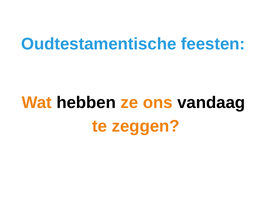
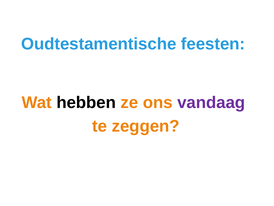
vandaag colour: black -> purple (211, 102)
